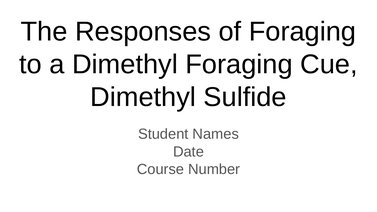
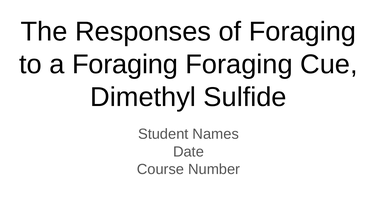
a Dimethyl: Dimethyl -> Foraging (125, 64)
